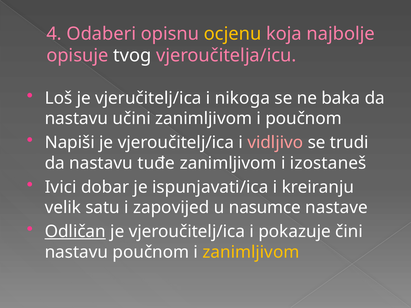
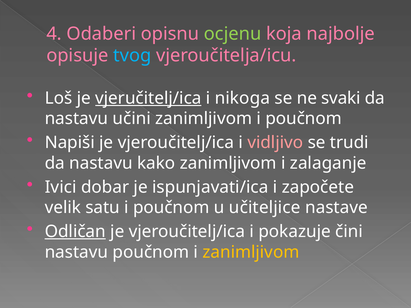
ocjenu colour: yellow -> light green (233, 34)
tvog colour: white -> light blue (132, 56)
vjeručitelj/ica underline: none -> present (148, 98)
baka: baka -> svaki (341, 98)
tuđe: tuđe -> kako (156, 163)
izostaneš: izostaneš -> zalaganje (328, 163)
kreiranju: kreiranju -> započete (318, 187)
zapovijed: zapovijed -> poučnom (171, 208)
nasumce: nasumce -> učiteljice (265, 208)
